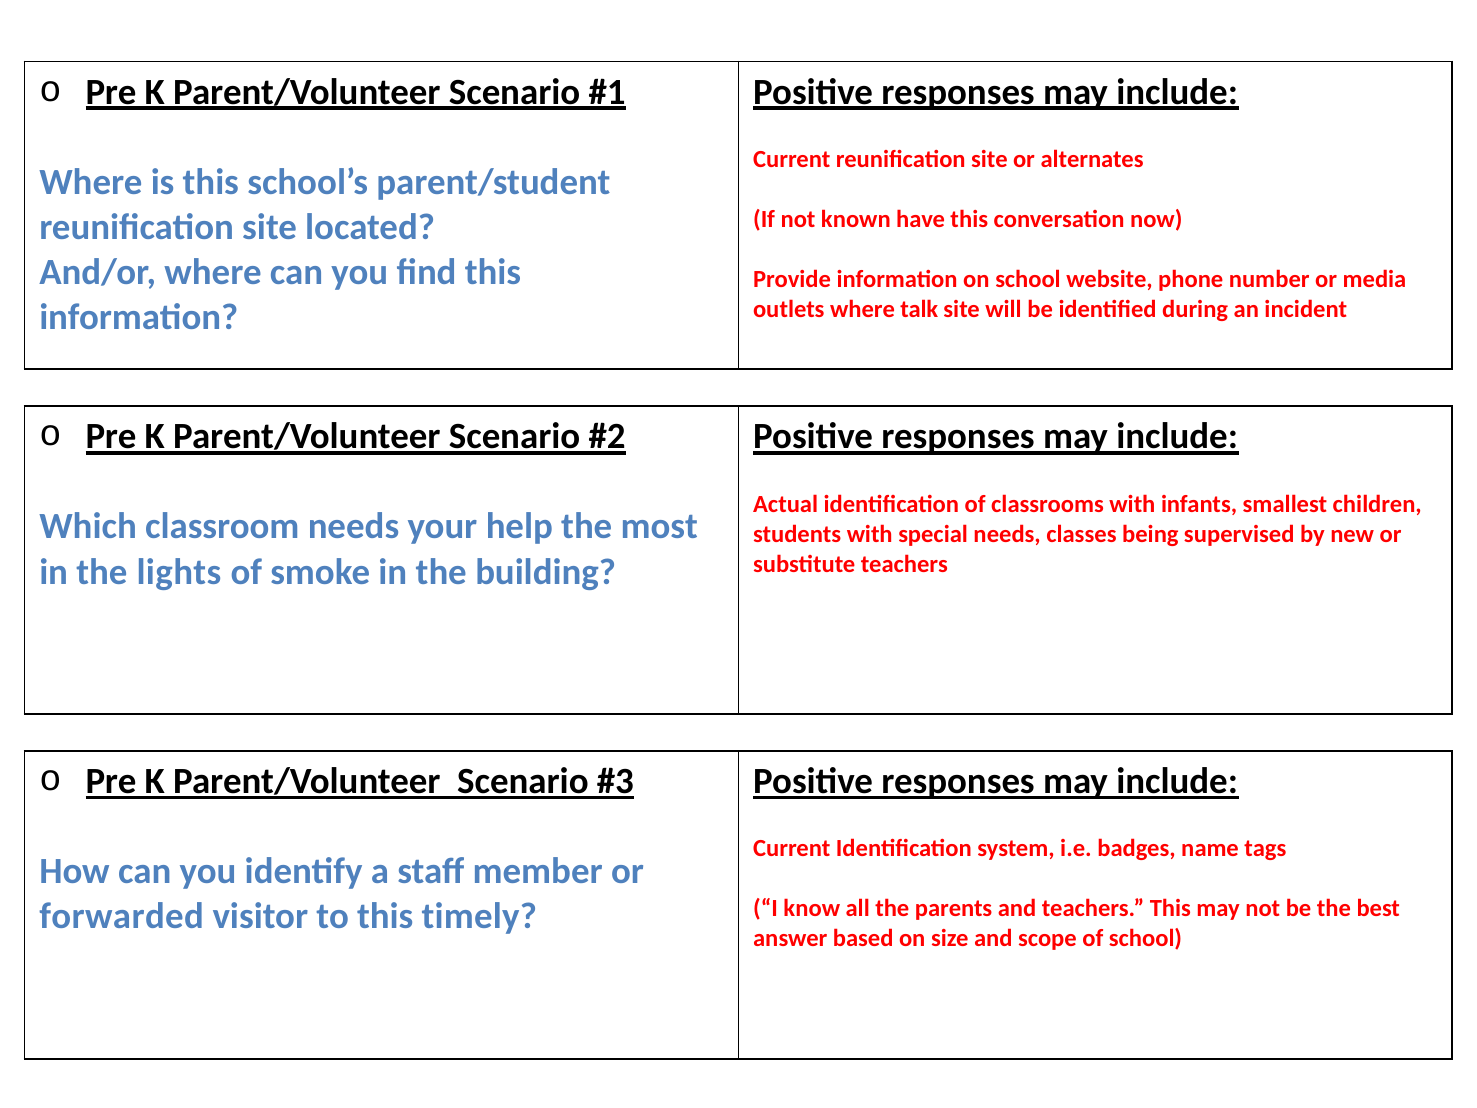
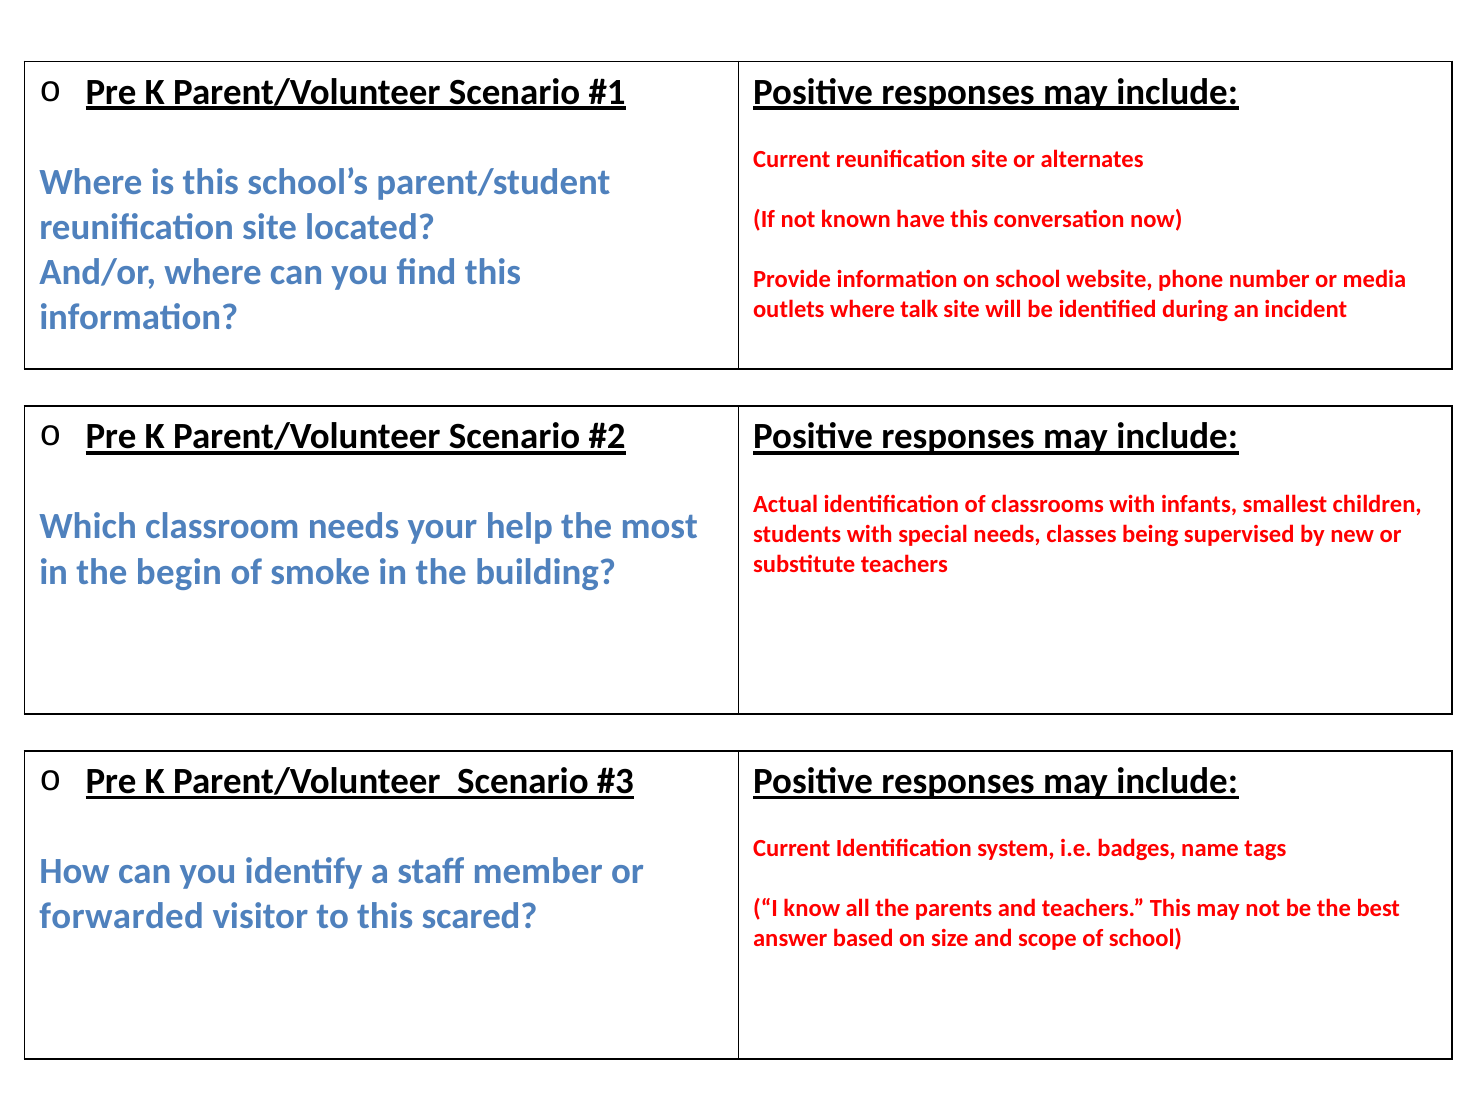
lights: lights -> begin (179, 572)
timely: timely -> scared (480, 916)
